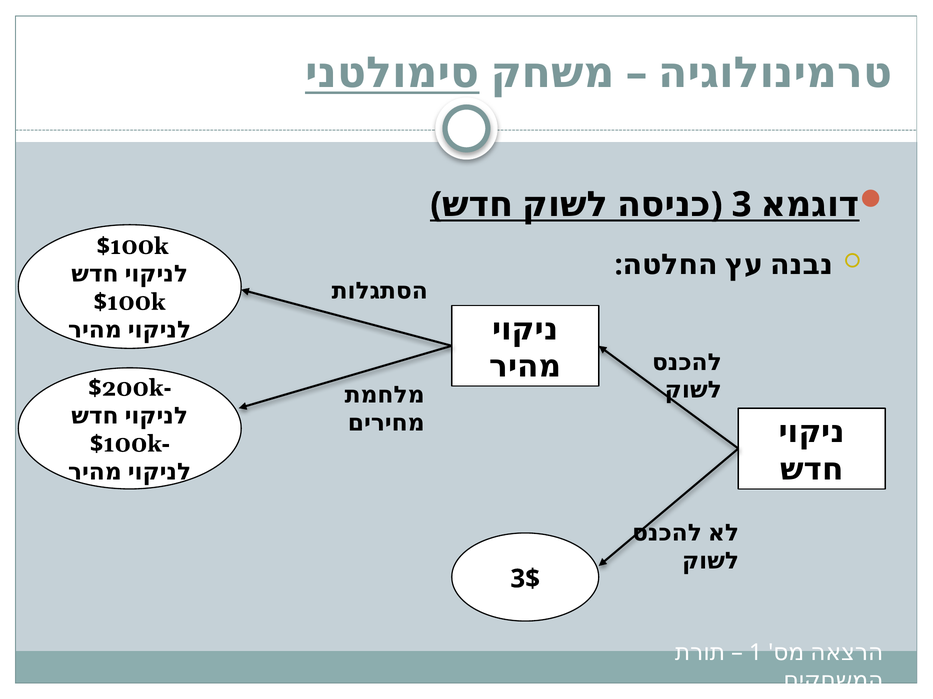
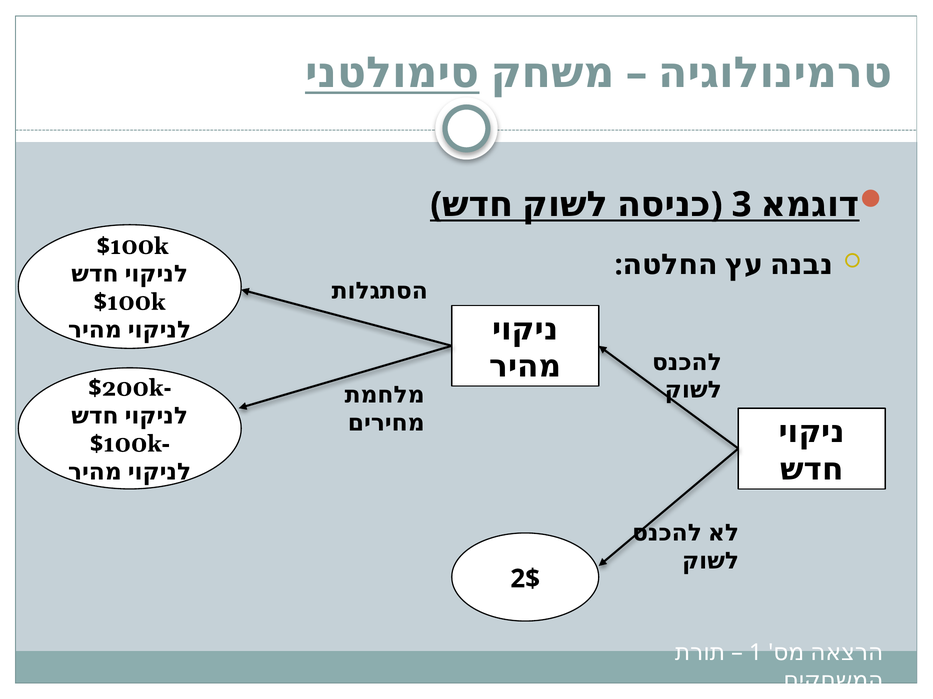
3$: 3$ -> 2$ (525, 579)
